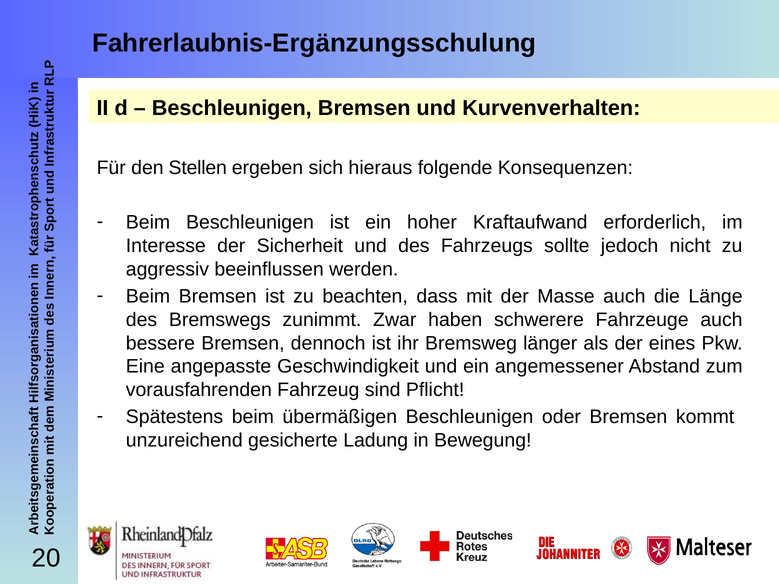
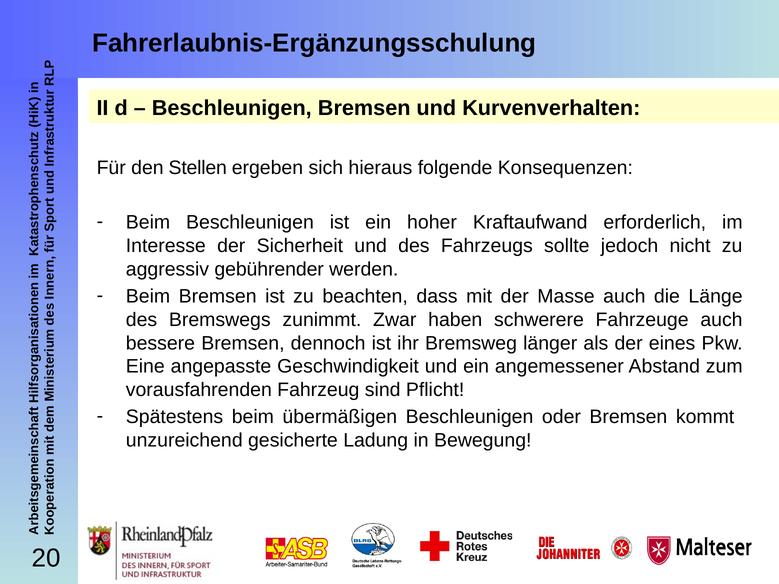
beeinflussen: beeinflussen -> gebührender (269, 269)
